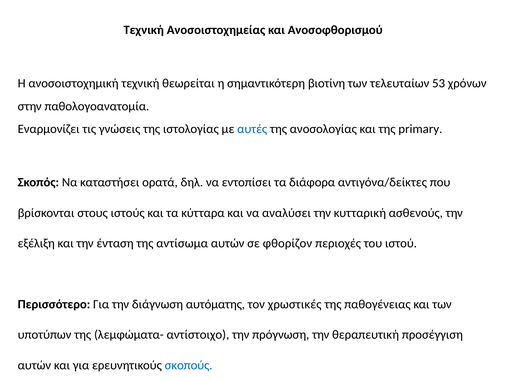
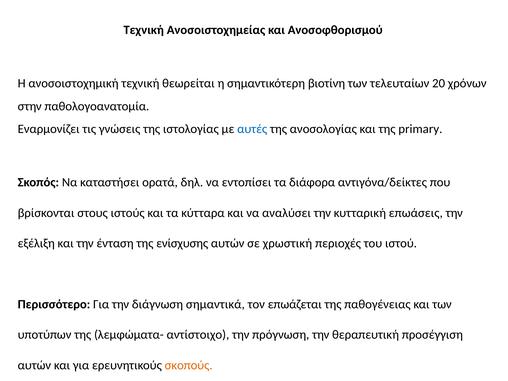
53: 53 -> 20 (439, 83)
ασθενούς: ασθενούς -> επωάσεις (416, 213)
αντίσωμα: αντίσωμα -> ενίσχυσης (182, 243)
φθορίζον: φθορίζον -> χρωστική (287, 243)
αυτόματης: αυτόματης -> σημαντικά (215, 304)
χρωστικές: χρωστικές -> επωάζεται (295, 304)
σκοπούς colour: blue -> orange (189, 365)
